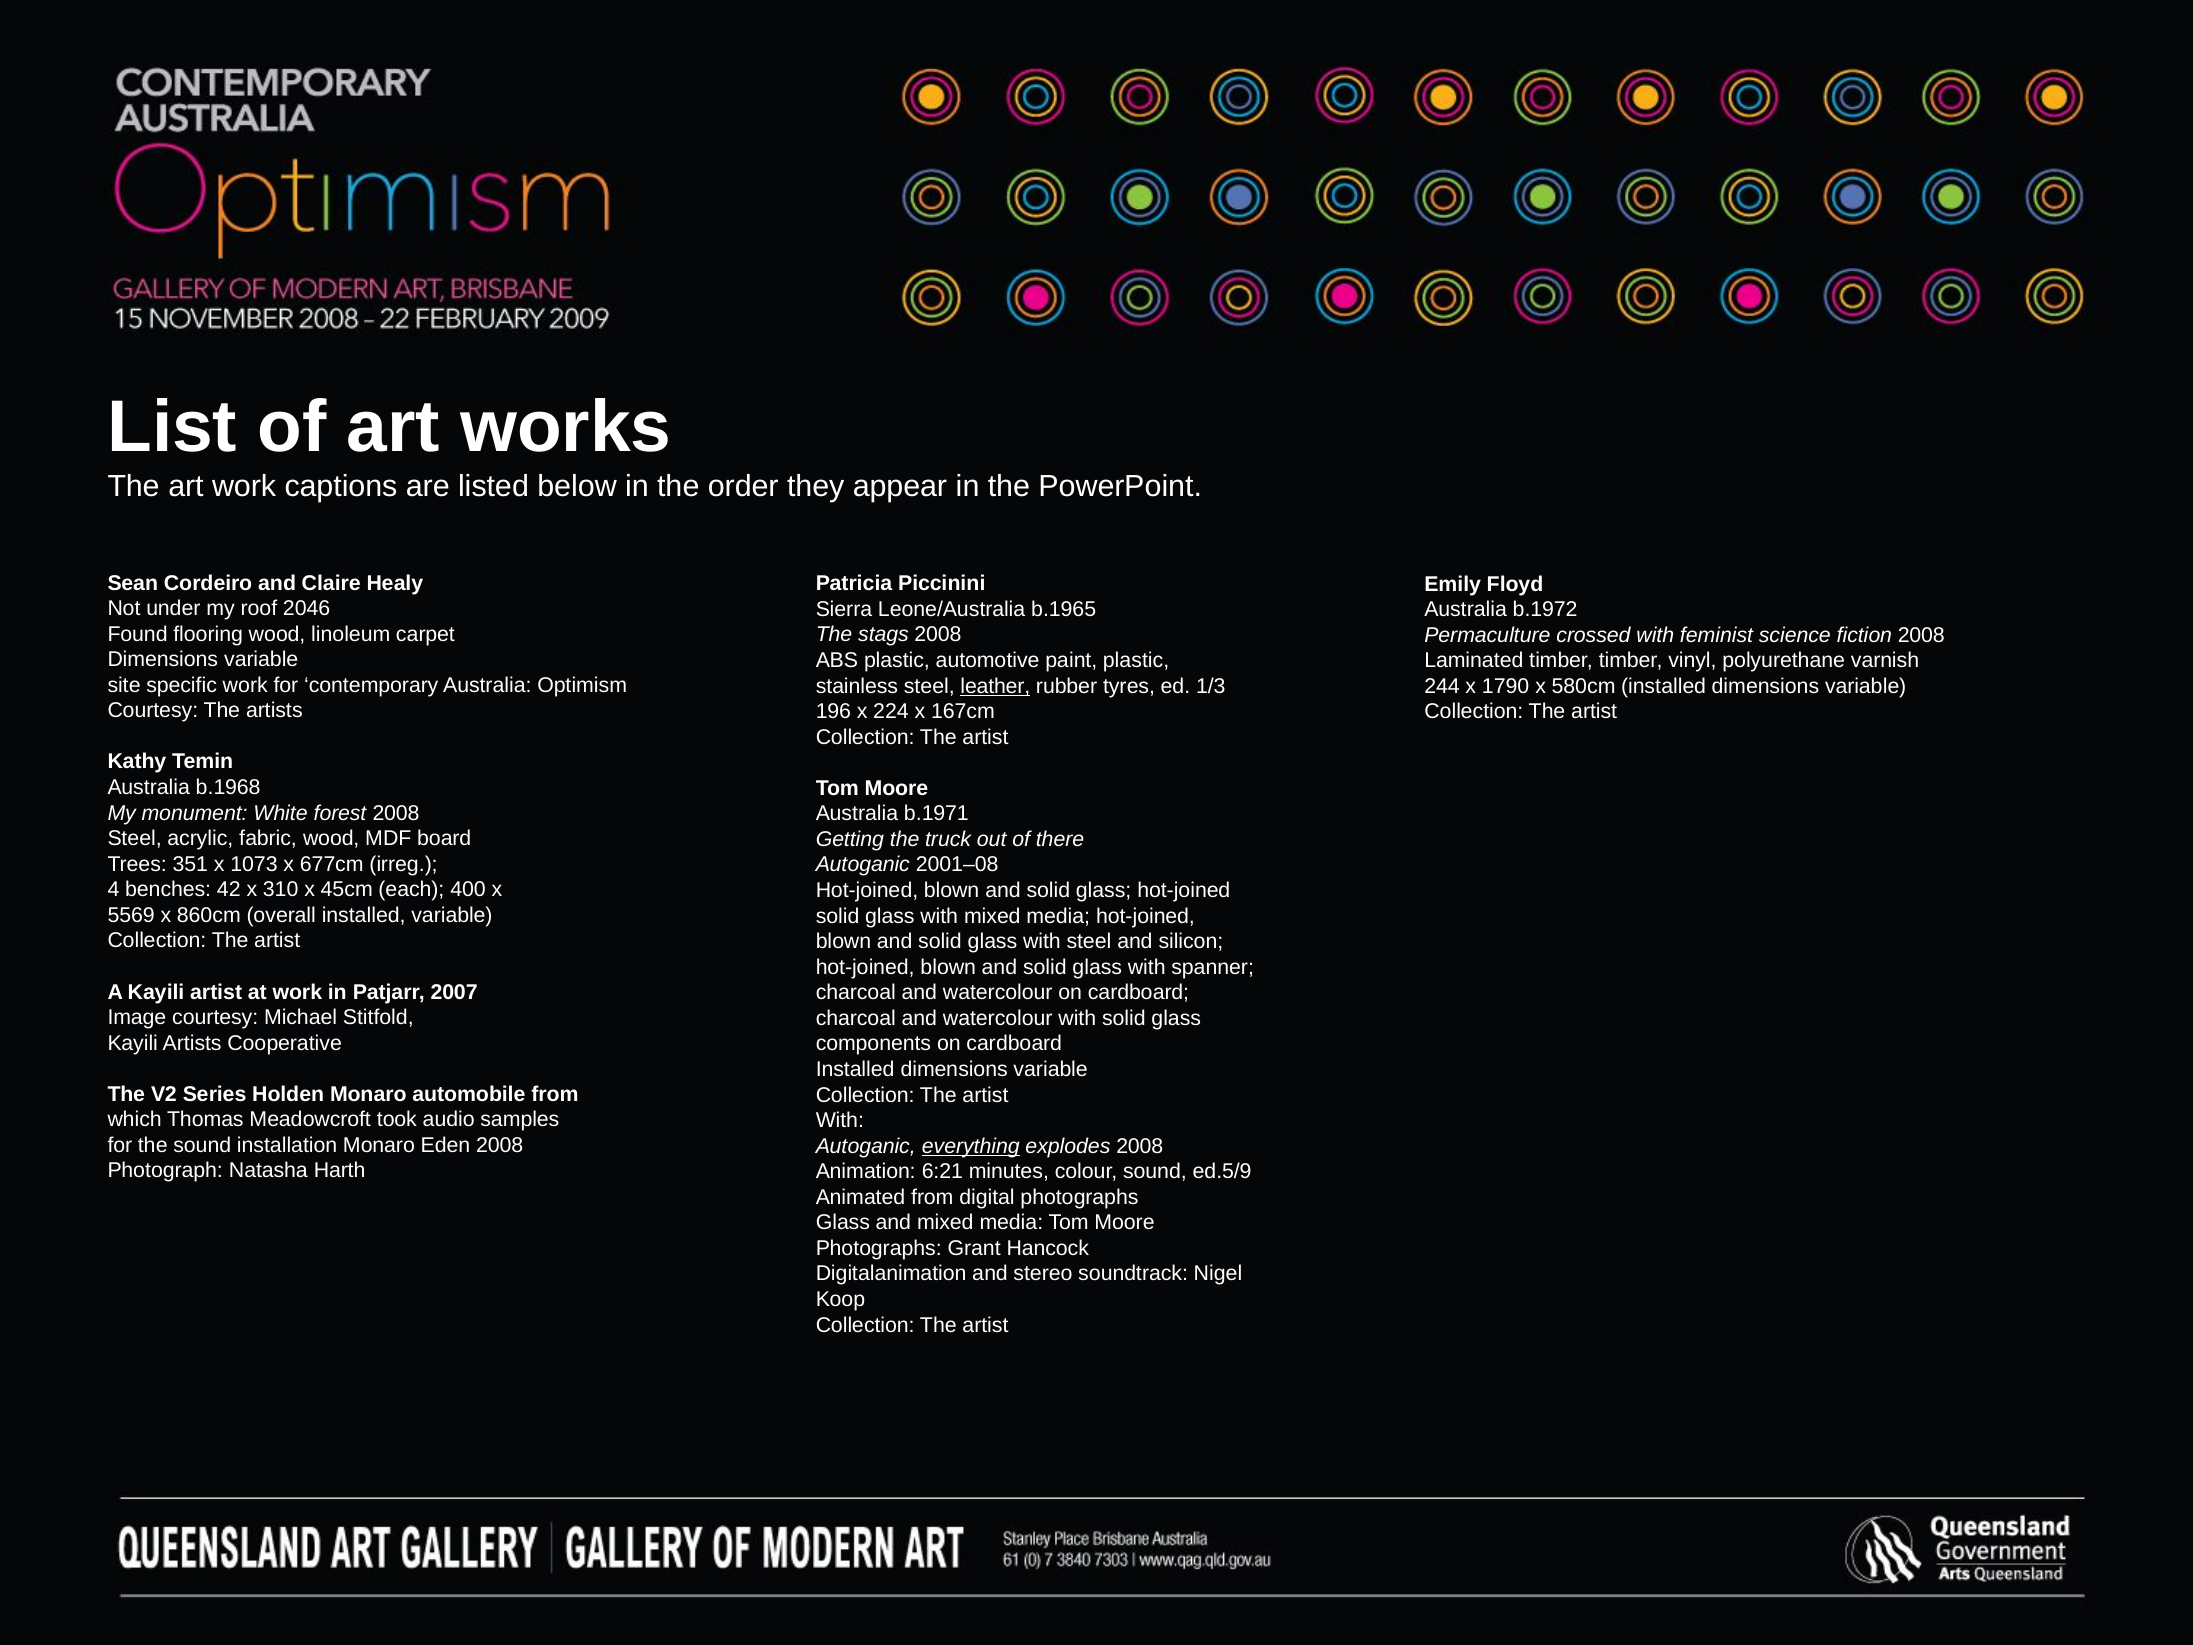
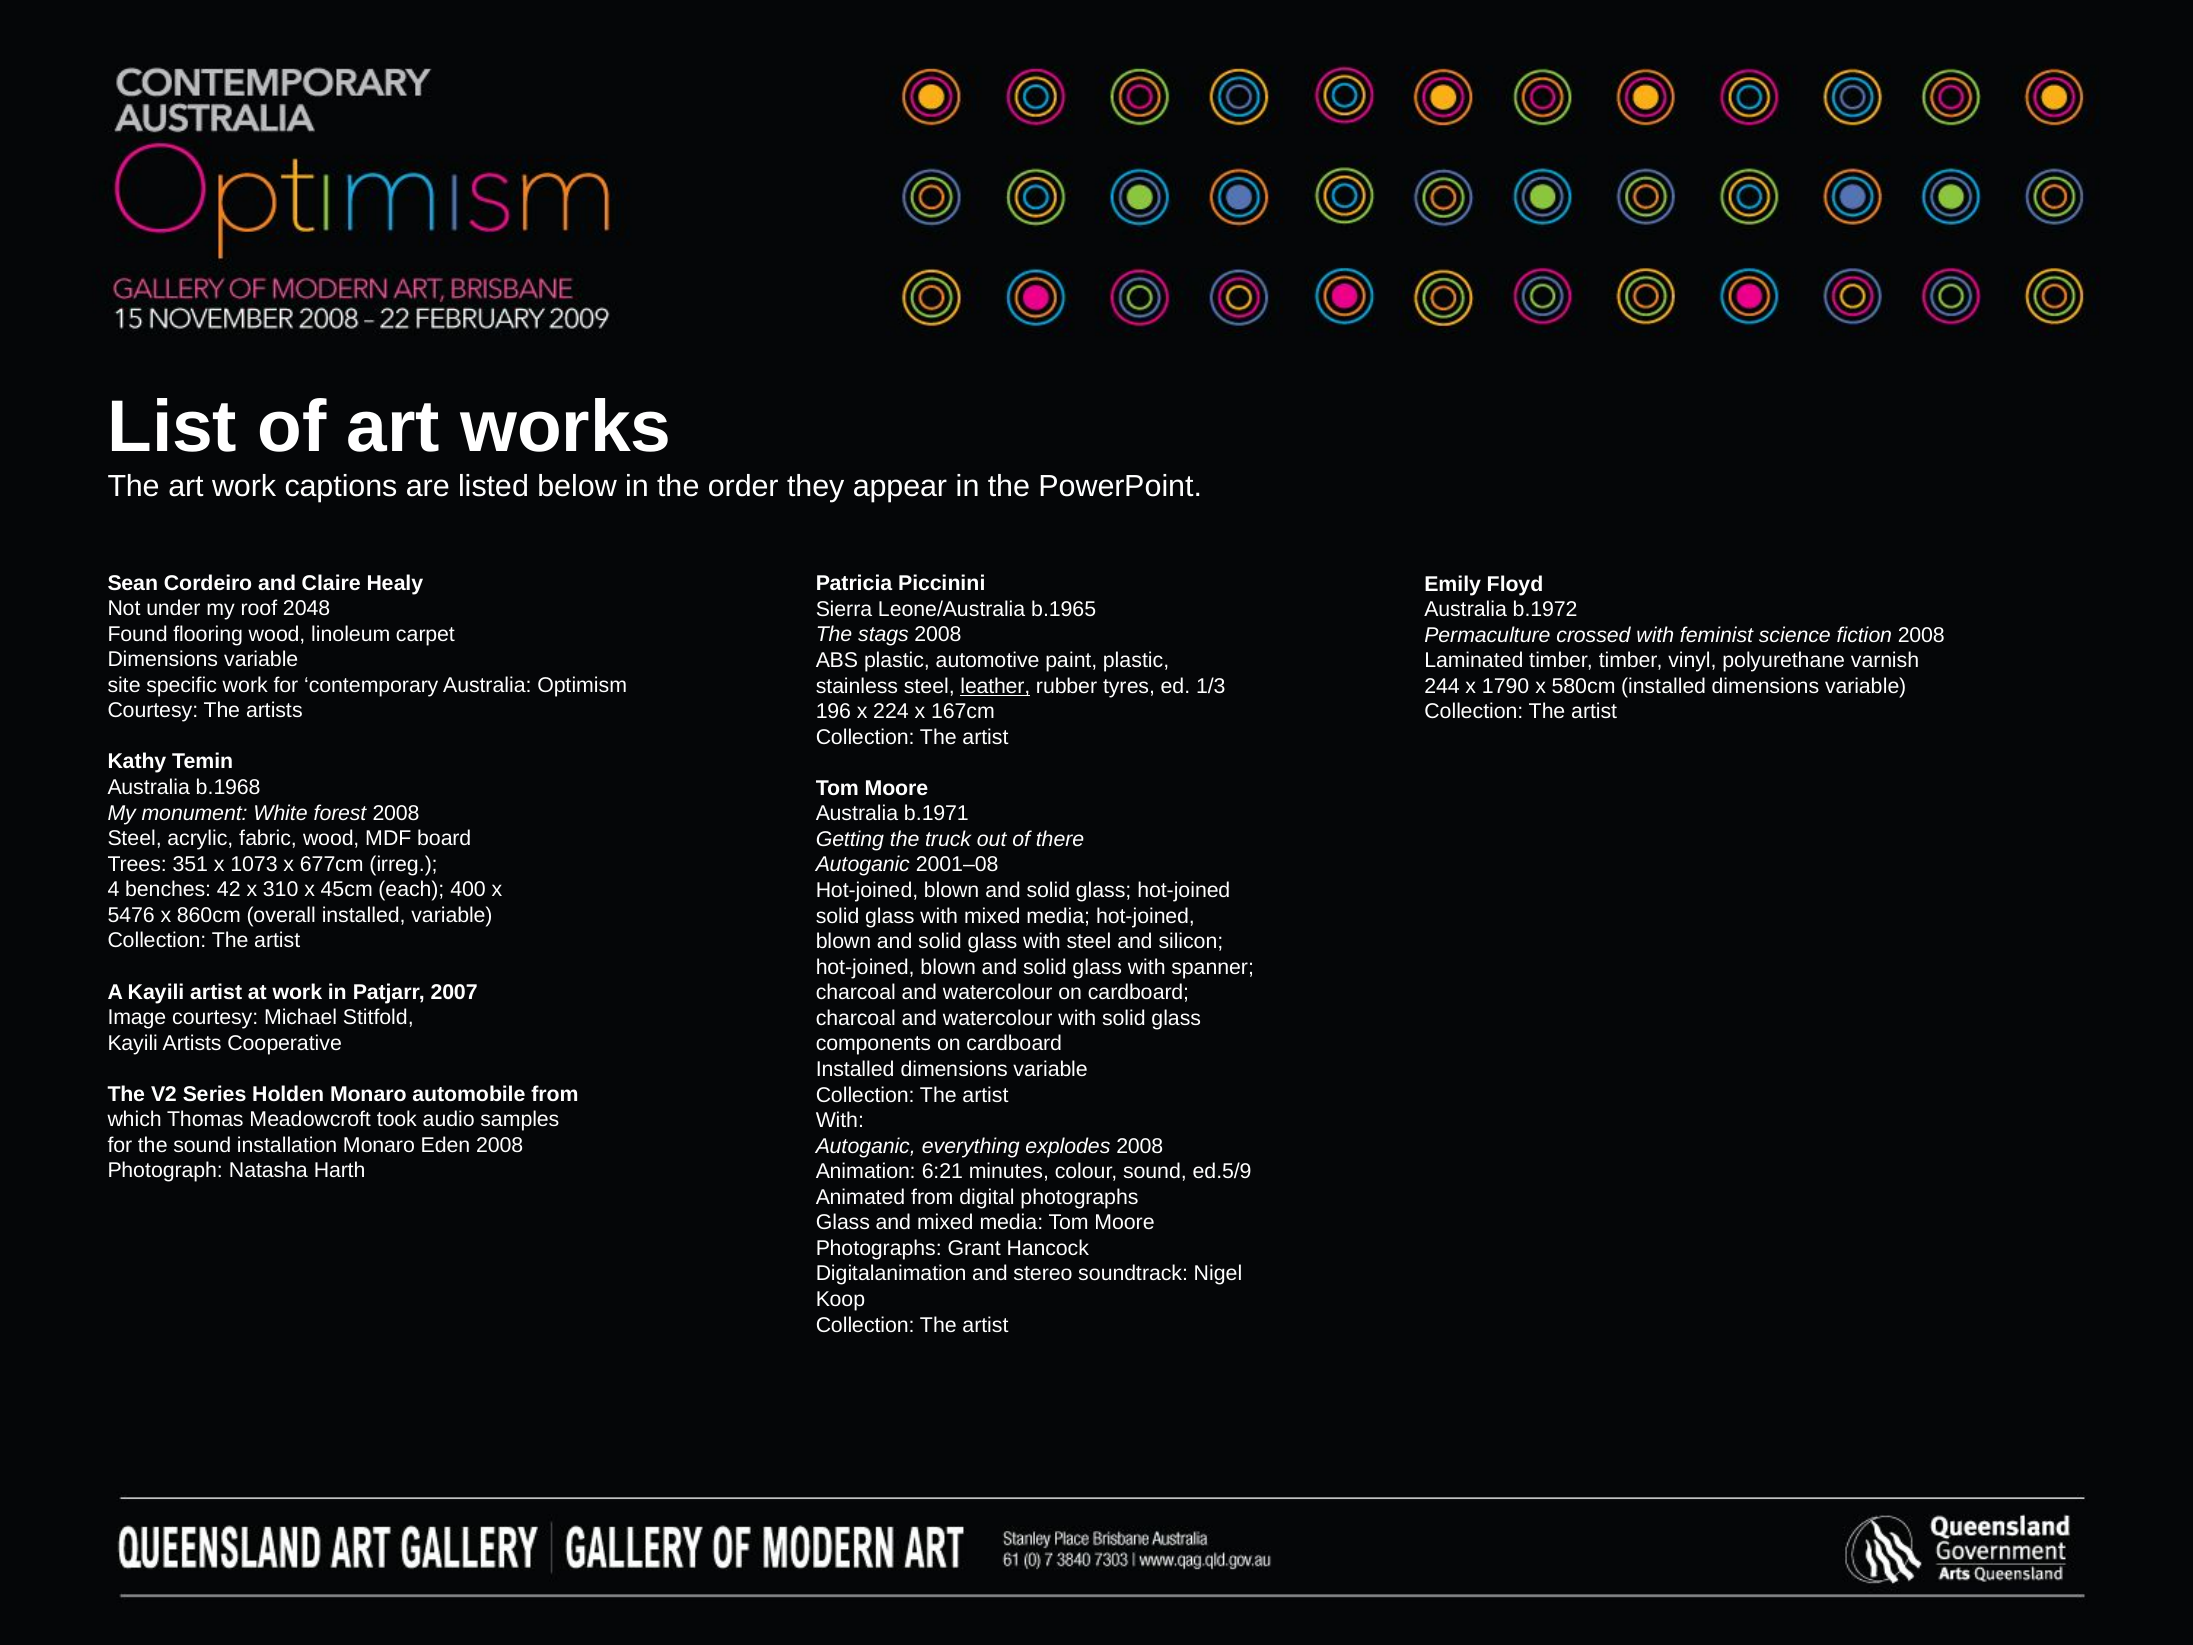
2046: 2046 -> 2048 (307, 608)
5569: 5569 -> 5476 (131, 915)
everything underline: present -> none (971, 1146)
